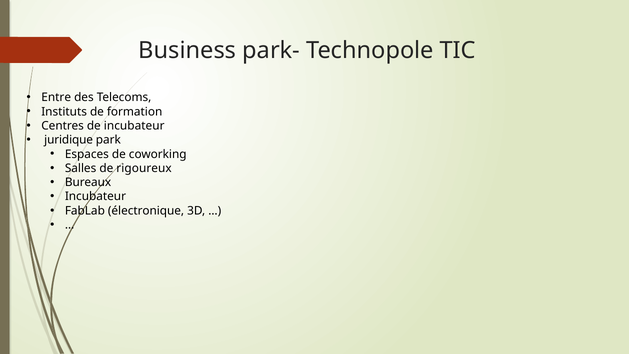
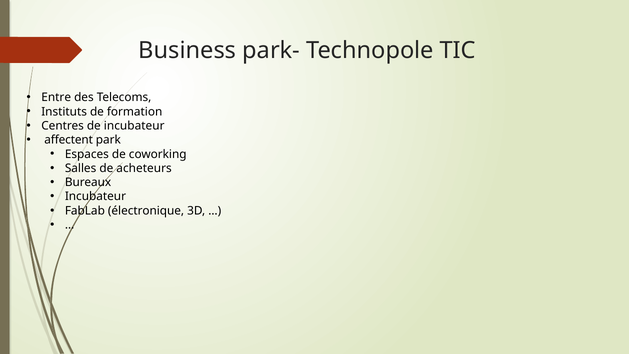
juridique: juridique -> affectent (69, 140)
rigoureux: rigoureux -> acheteurs (144, 168)
